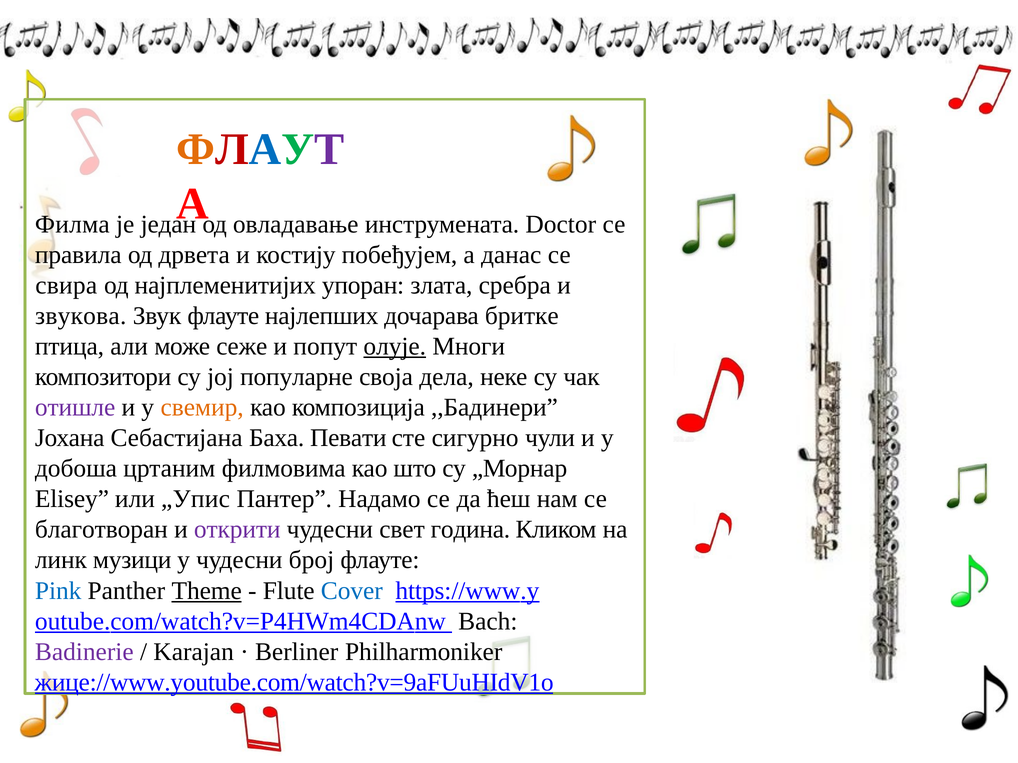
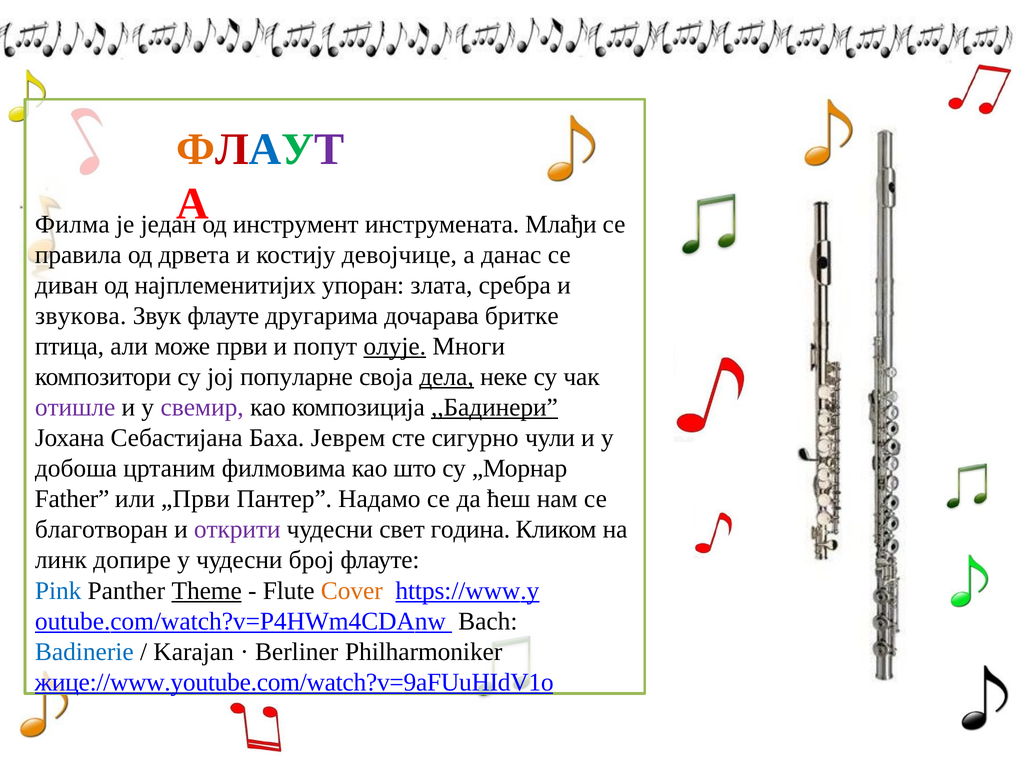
овладавање: овладавање -> инструмент (296, 224)
Doctor: Doctor -> Млађи (561, 224)
побеђујем: побеђујем -> девојчице (399, 255)
свира: свира -> диван (66, 286)
најлепших: најлепших -> другарима (322, 316)
сеже: сеже -> први (242, 347)
дела underline: none -> present (447, 377)
свемир colour: orange -> purple (202, 408)
,,Бадинери underline: none -> present (494, 408)
Певати: Певати -> Јеврем (348, 438)
Elisey: Elisey -> Father (72, 499)
„Упис: „Упис -> „Први (196, 499)
музици: музици -> допире (132, 560)
Cover colour: blue -> orange (352, 591)
Badinerie colour: purple -> blue (84, 652)
